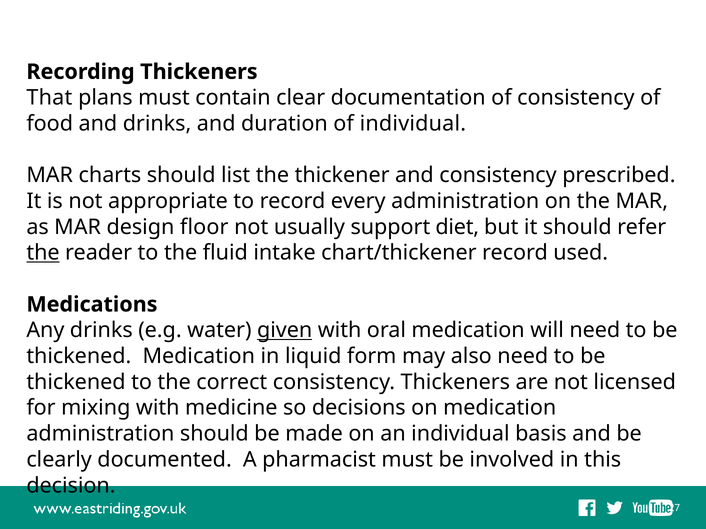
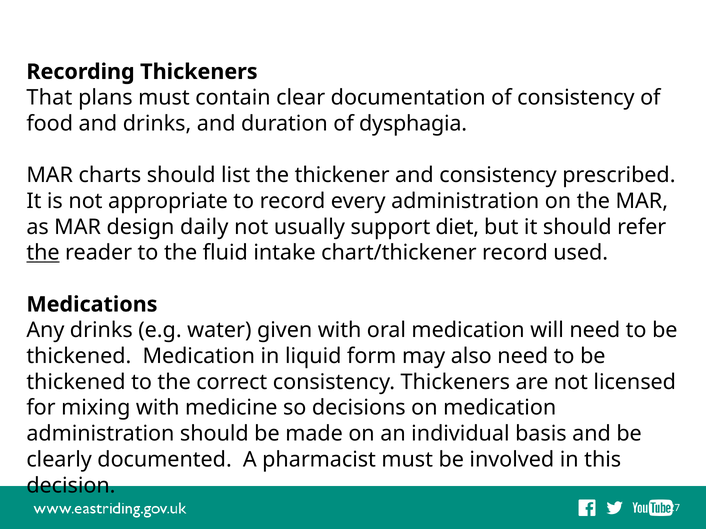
of individual: individual -> dysphagia (413, 124)
floor: floor -> daily (204, 227)
given underline: present -> none (285, 331)
